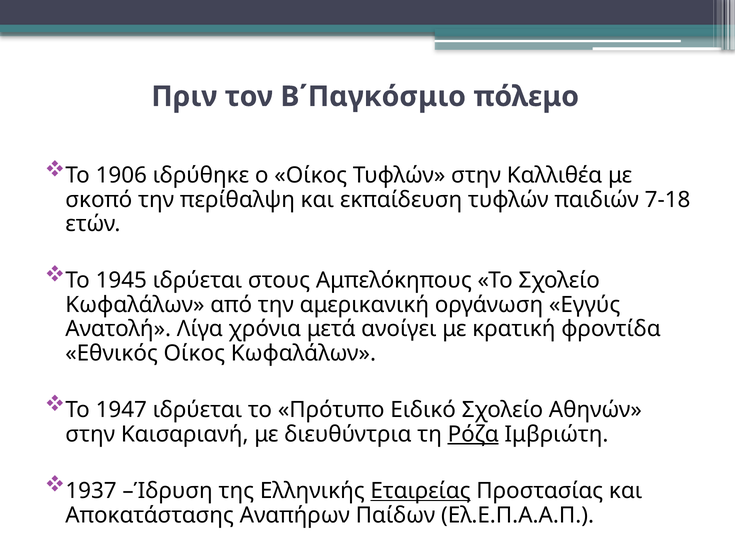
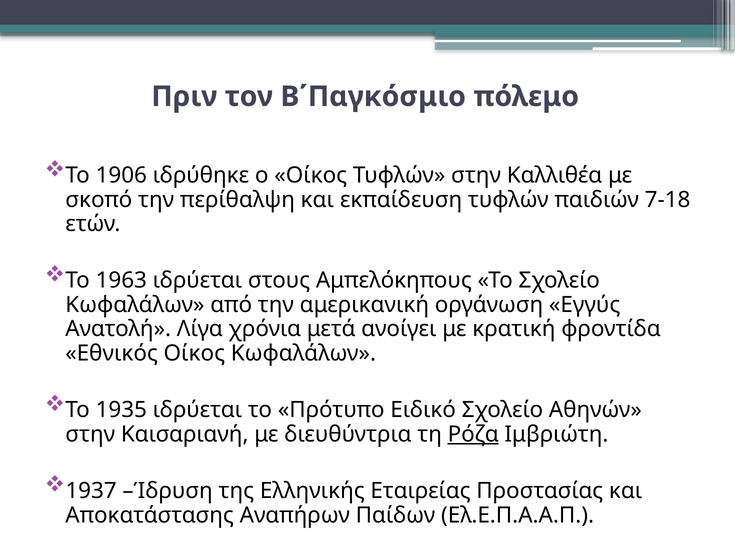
1945: 1945 -> 1963 (121, 281)
1947: 1947 -> 1935 (121, 410)
Εταιρείας underline: present -> none (421, 491)
